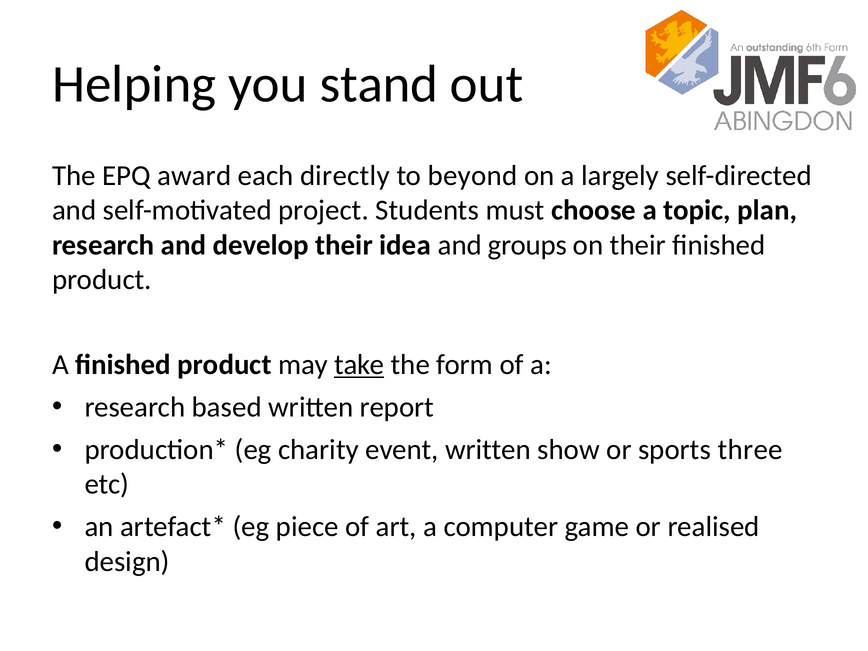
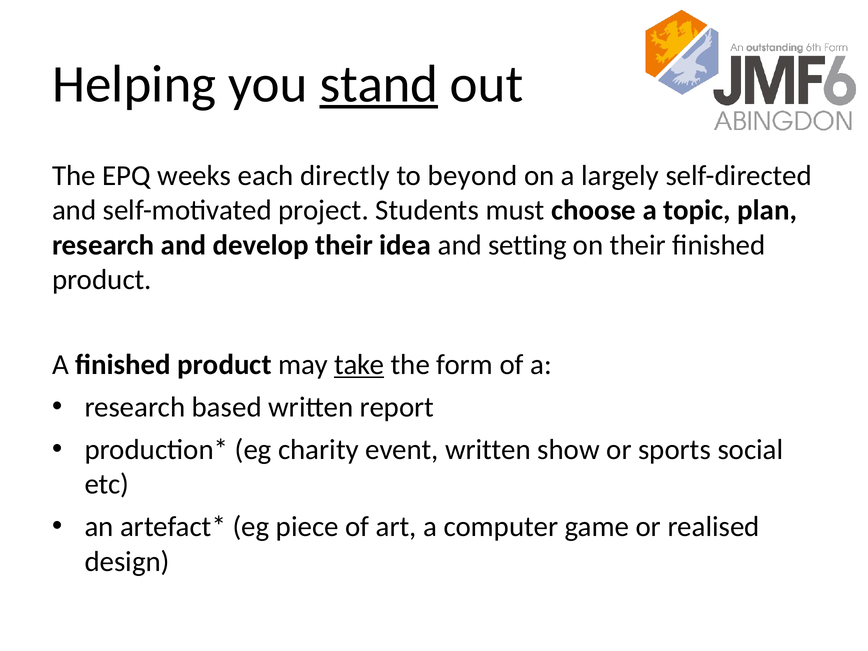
stand underline: none -> present (379, 84)
award: award -> weeks (194, 176)
groups: groups -> setting (527, 245)
three: three -> social (750, 450)
